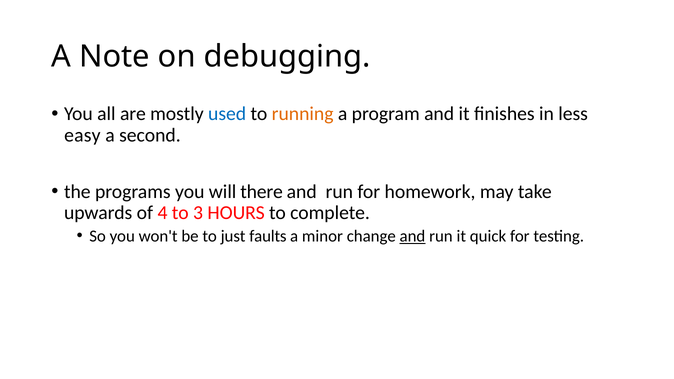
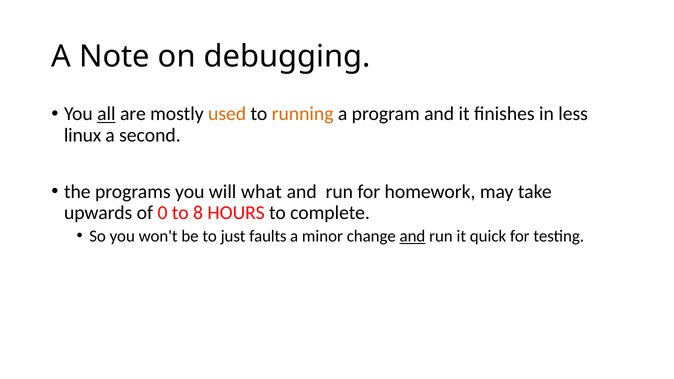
all underline: none -> present (106, 114)
used colour: blue -> orange (227, 114)
easy: easy -> linux (83, 135)
there: there -> what (261, 192)
4: 4 -> 0 (163, 213)
3: 3 -> 8 (198, 213)
